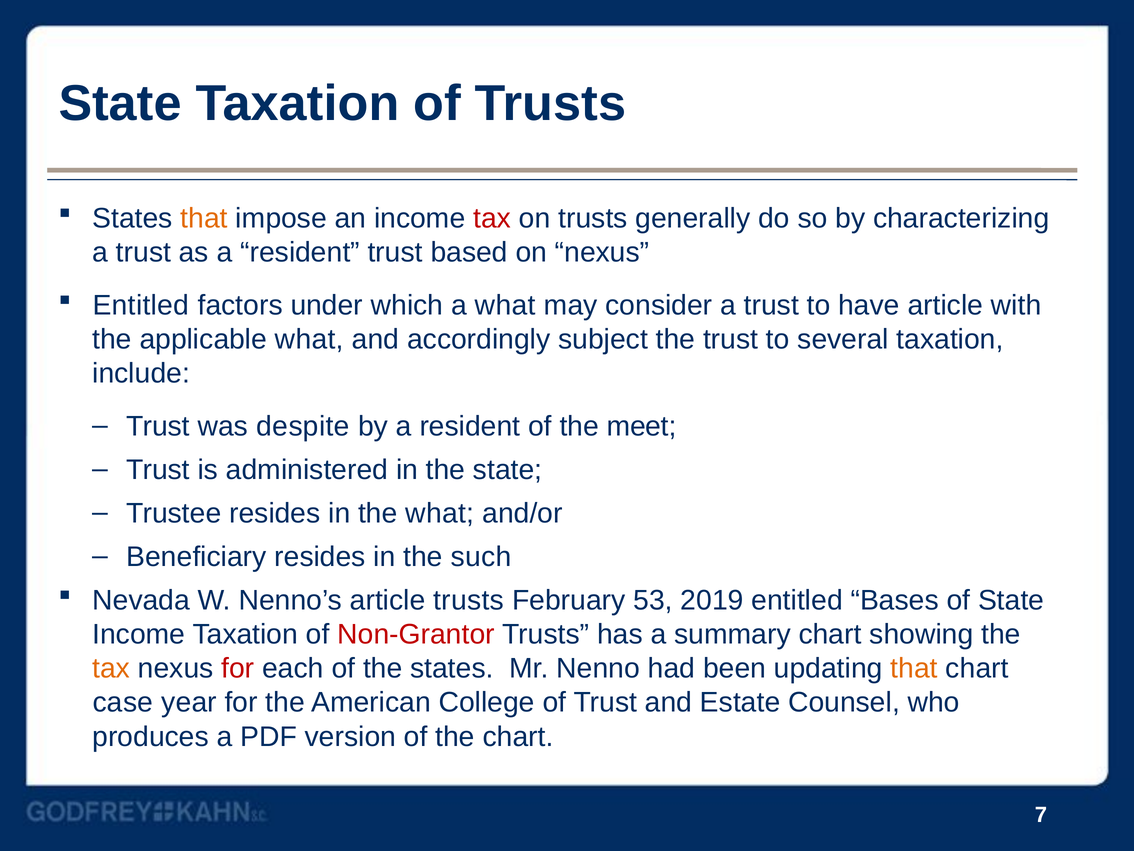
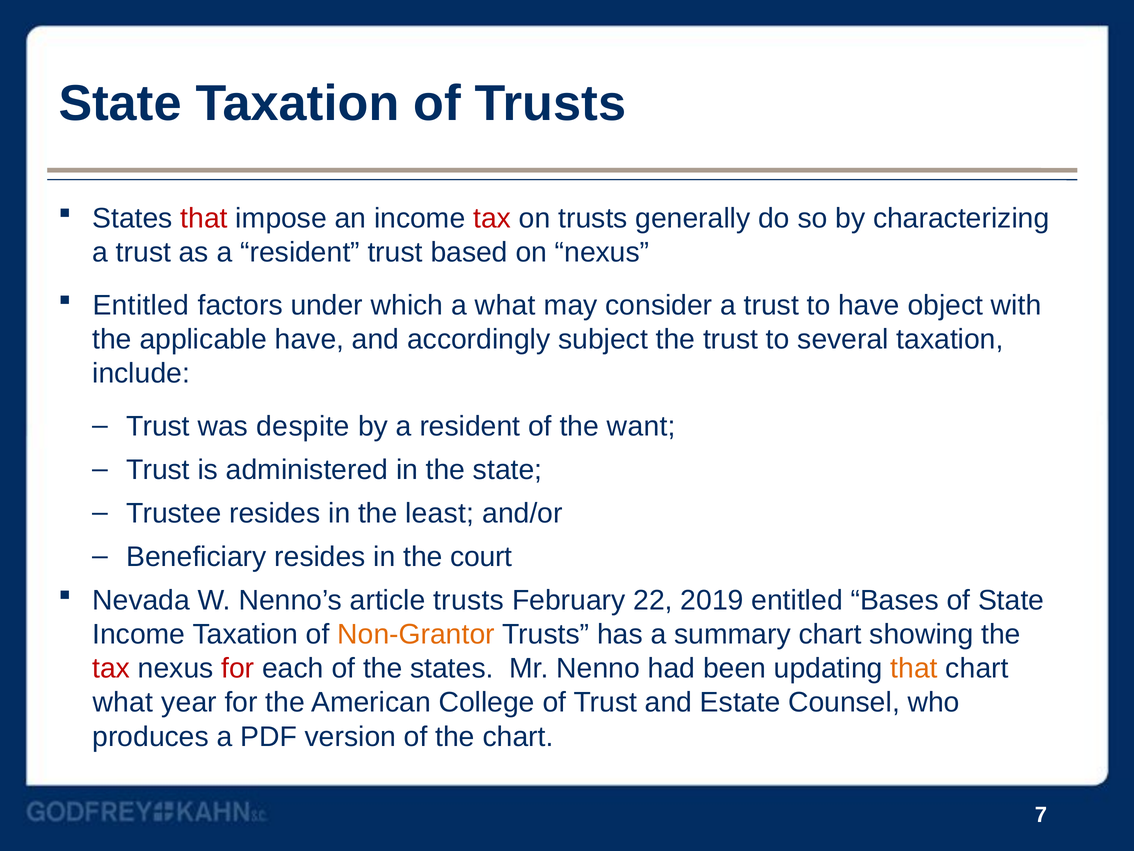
that colour: orange -> red (204, 218)
have article: article -> object (945, 305)
applicable what: what -> have (310, 339)
meet: meet -> want (641, 426)
the what: what -> least (440, 513)
such: such -> court (481, 557)
53: 53 -> 22 (653, 600)
Non-Grantor colour: red -> orange (416, 634)
tax colour: orange -> red (111, 668)
case: case -> what (123, 702)
